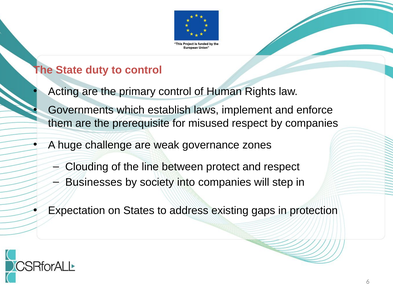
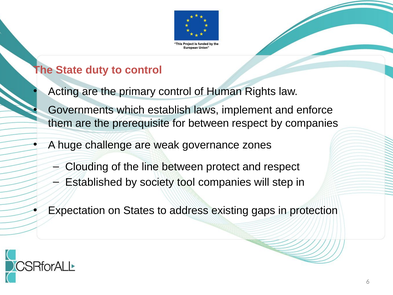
for misused: misused -> between (209, 123)
Businesses: Businesses -> Established (94, 182)
into: into -> tool (186, 182)
